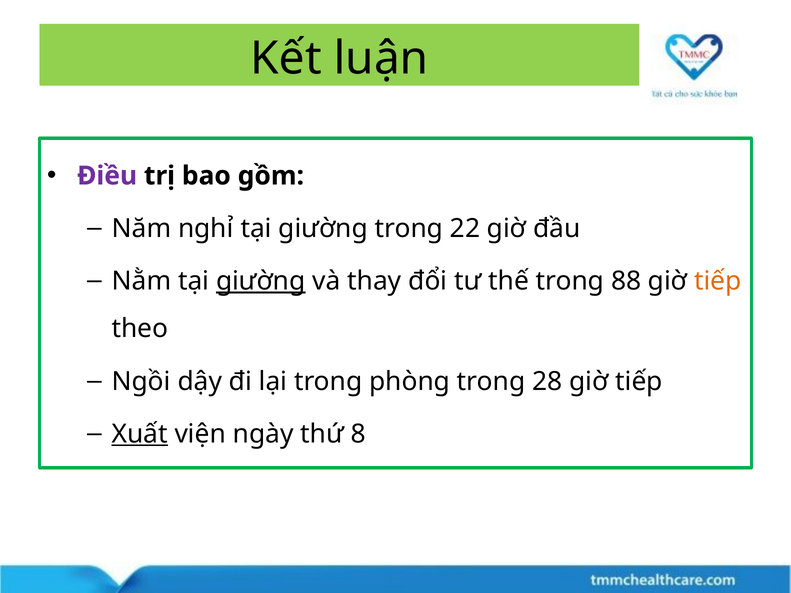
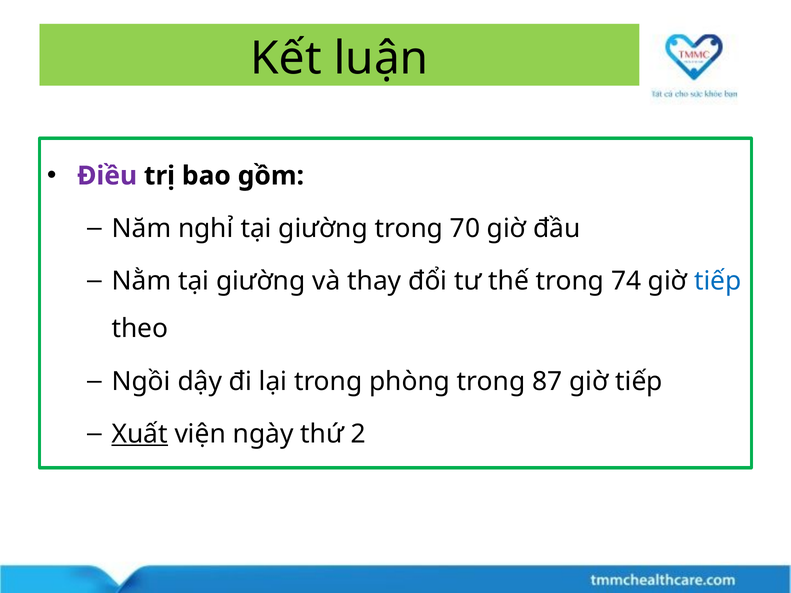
22: 22 -> 70 (465, 229)
giường underline: present -> none (261, 281)
88: 88 -> 74 (626, 281)
tiếp colour: orange -> blue (718, 281)
28: 28 -> 87 (547, 382)
8: 8 -> 2 (358, 434)
